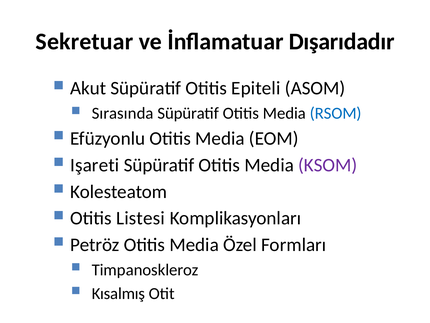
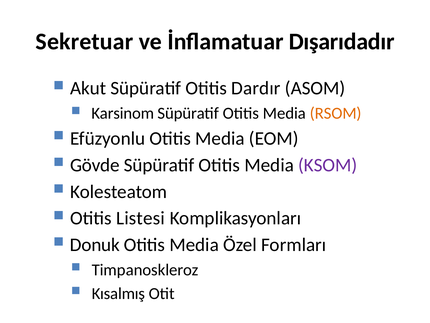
Epiteli: Epiteli -> Dardır (256, 88)
Sırasında: Sırasında -> Karsinom (123, 113)
RSOM colour: blue -> orange (336, 113)
Işareti: Işareti -> Gövde (95, 165)
Petröz: Petröz -> Donuk (95, 244)
